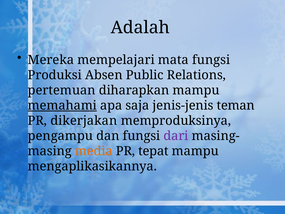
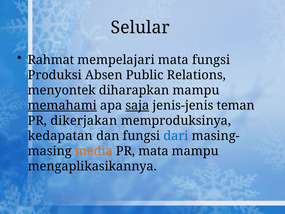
Adalah: Adalah -> Selular (140, 28)
Mereka: Mereka -> Rahmat (51, 60)
pertemuan: pertemuan -> menyontek (62, 90)
saja underline: none -> present (137, 105)
pengampu: pengampu -> kedapatan (60, 136)
dari colour: purple -> blue (176, 136)
PR tepat: tepat -> mata (153, 151)
